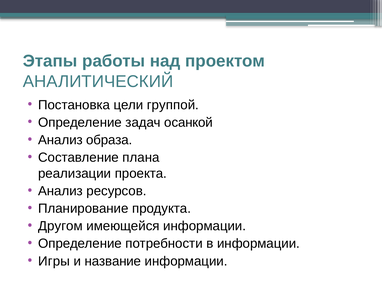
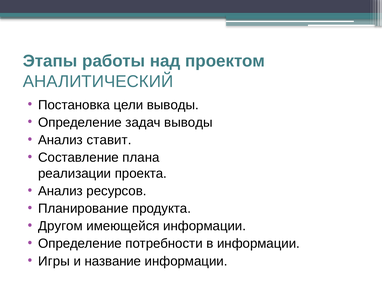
цели группой: группой -> выводы (173, 105)
задач осанкой: осанкой -> выводы (188, 122)
образа: образа -> ставит (109, 140)
